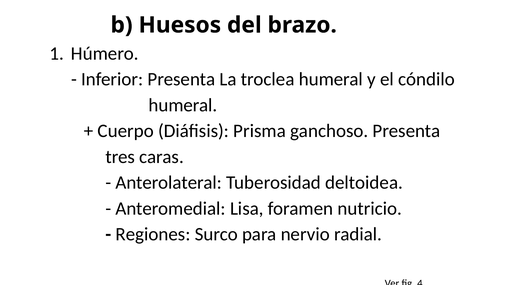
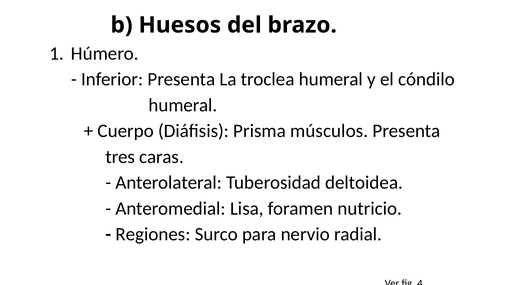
ganchoso: ganchoso -> músculos (329, 131)
